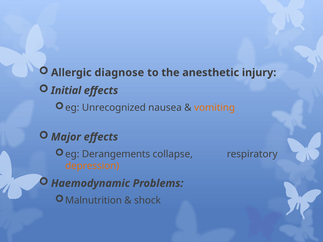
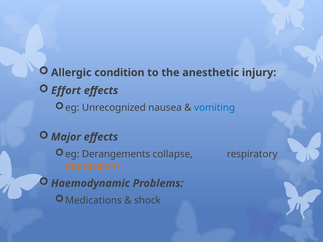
diagnose: diagnose -> condition (119, 73)
Initial: Initial -> Effort (66, 91)
vomiting colour: orange -> blue (215, 108)
Malnutrition: Malnutrition -> Medications (93, 201)
